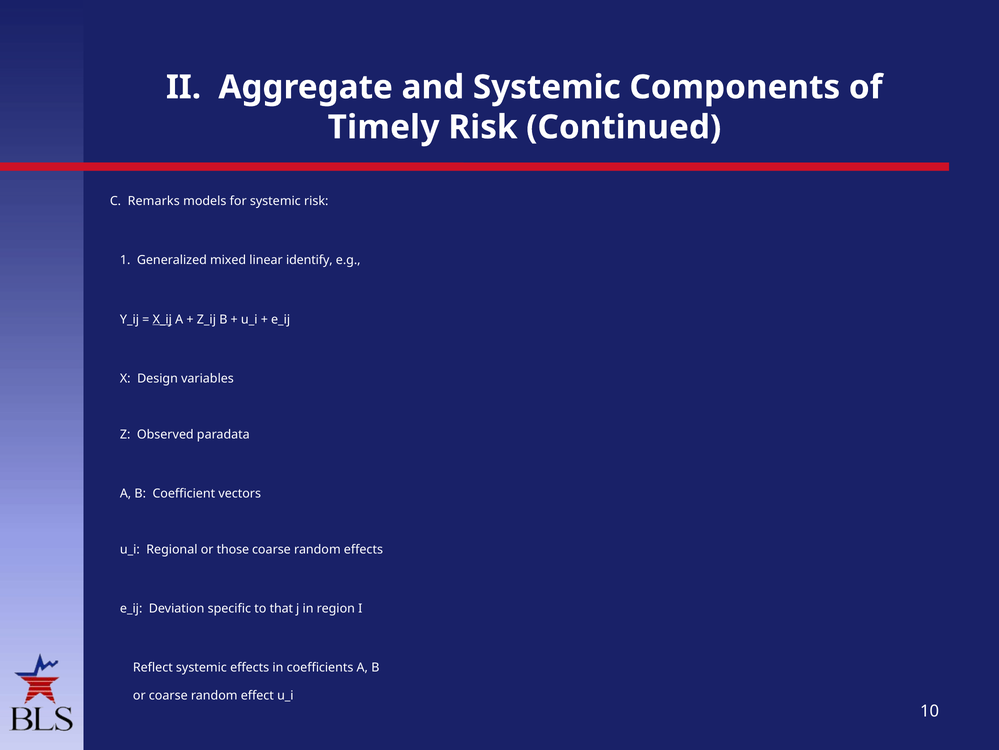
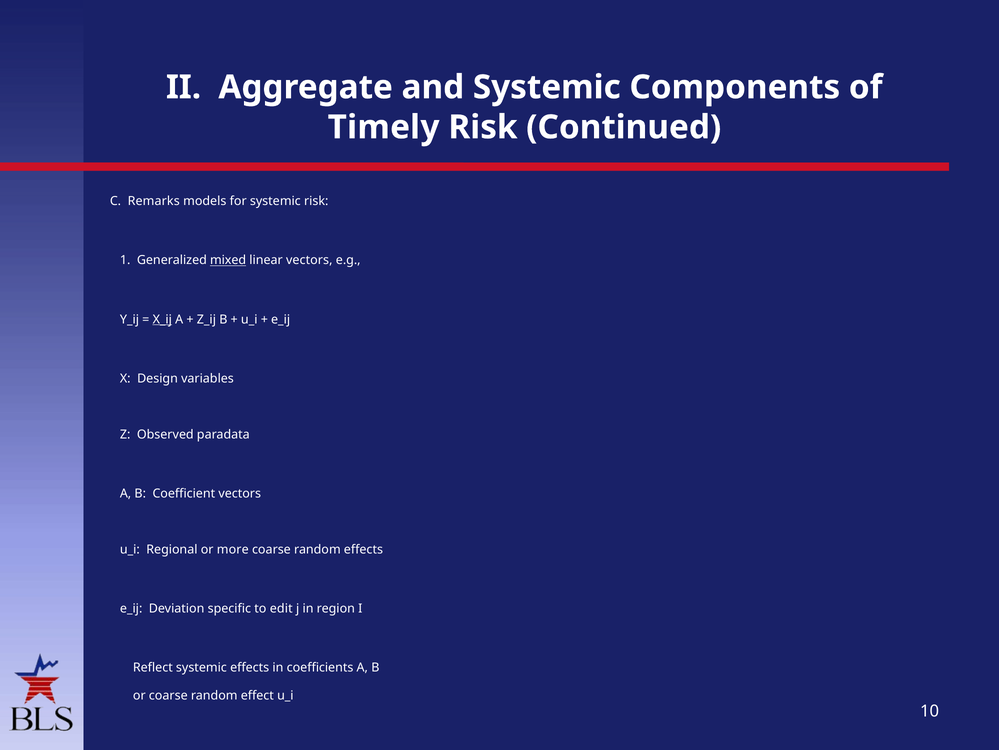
mixed underline: none -> present (228, 260)
linear identify: identify -> vectors (309, 260)
those: those -> more (233, 549)
that: that -> edit (281, 608)
